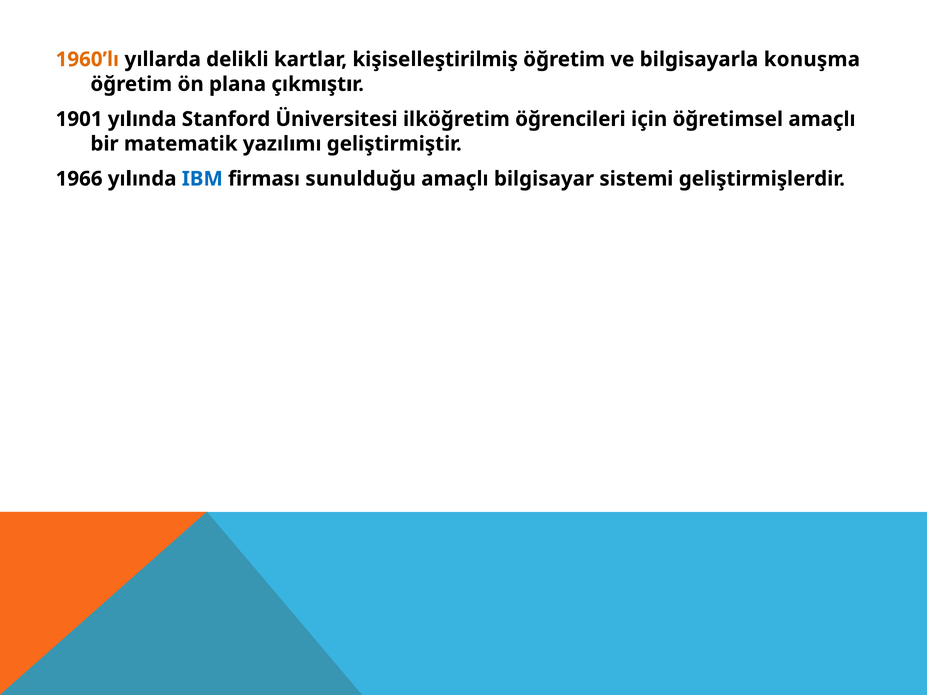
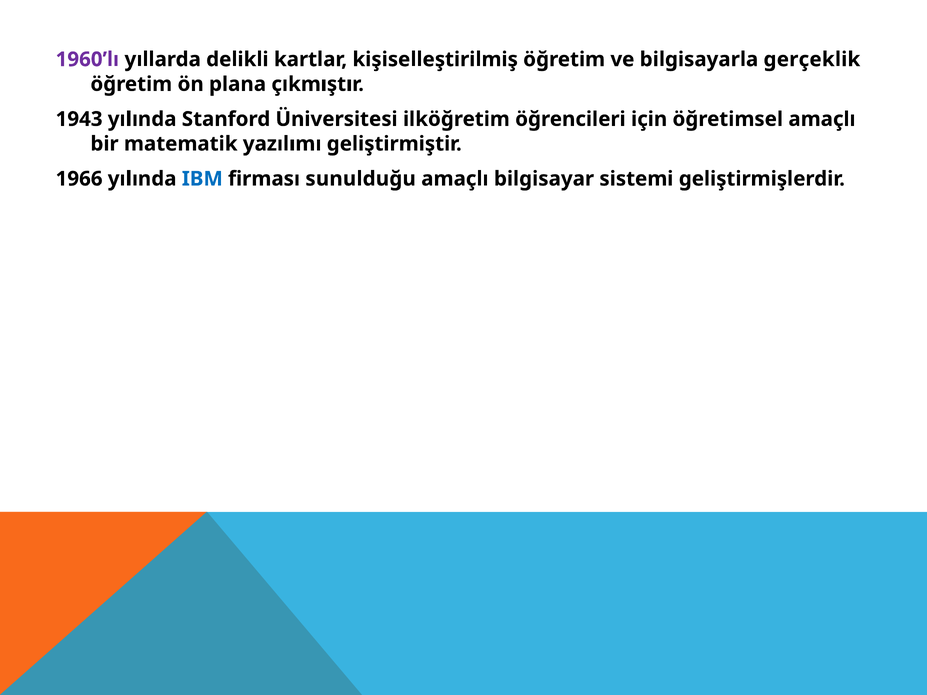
1960’lı colour: orange -> purple (87, 59)
konuşma: konuşma -> gerçeklik (812, 59)
1901: 1901 -> 1943 (79, 119)
